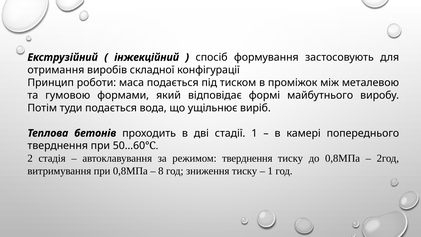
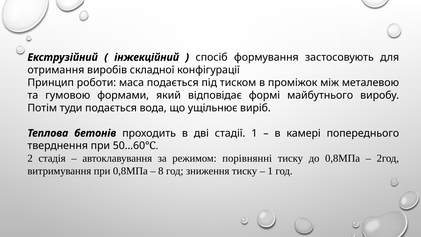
режимом тверднення: тверднення -> порівнянні (247, 158)
